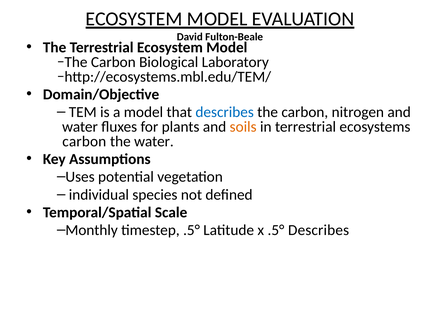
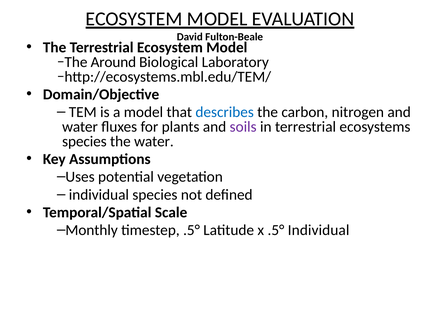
Carbon: Carbon -> Around (113, 62)
soils colour: orange -> purple (243, 127)
carbon: carbon -> species (84, 142)
.5° Describes: Describes -> Individual (319, 230)
